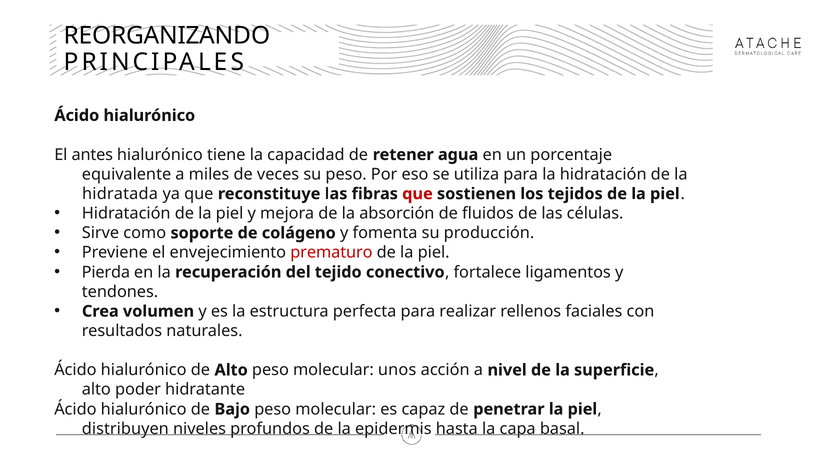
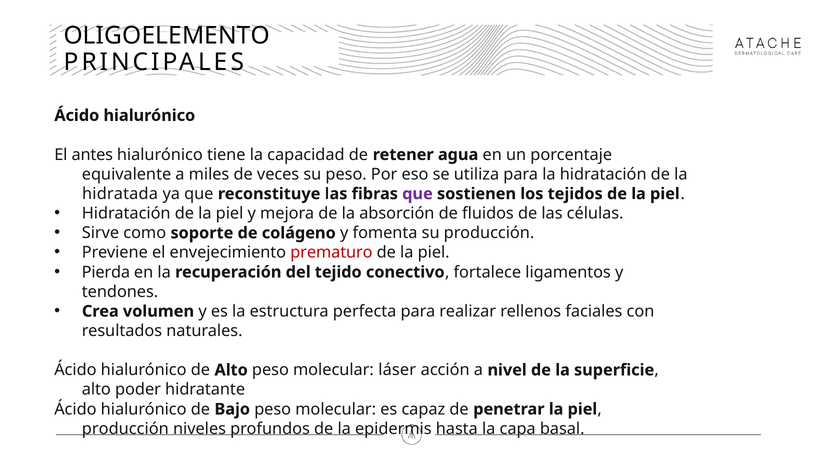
REORGANIZANDO: REORGANIZANDO -> OLIGOELEMENTO (167, 36)
que colour: red -> purple (417, 194)
unos: unos -> láser (397, 370)
distribuyen: distribuyen -> producción (125, 429)
